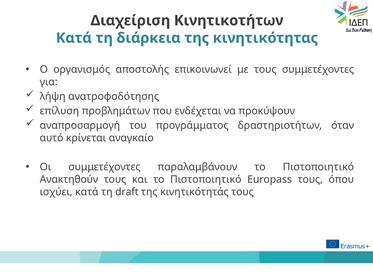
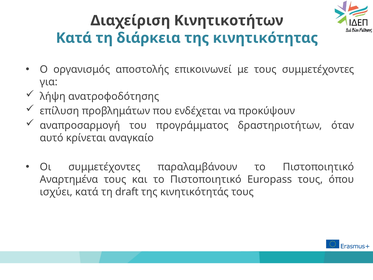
Ανακτηθούν: Ανακτηθούν -> Αναρτημένα (69, 179)
